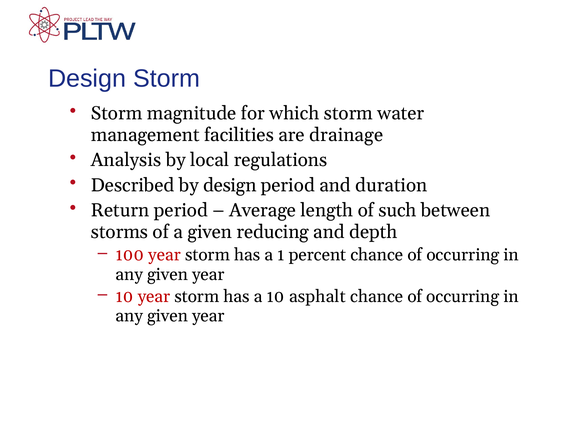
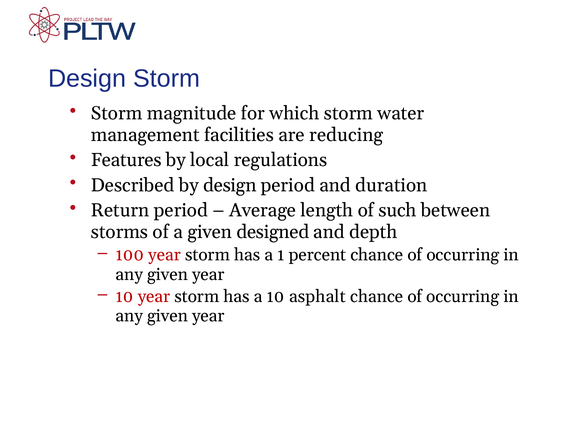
drainage: drainage -> reducing (346, 135)
Analysis: Analysis -> Features (126, 160)
reducing: reducing -> designed (273, 232)
